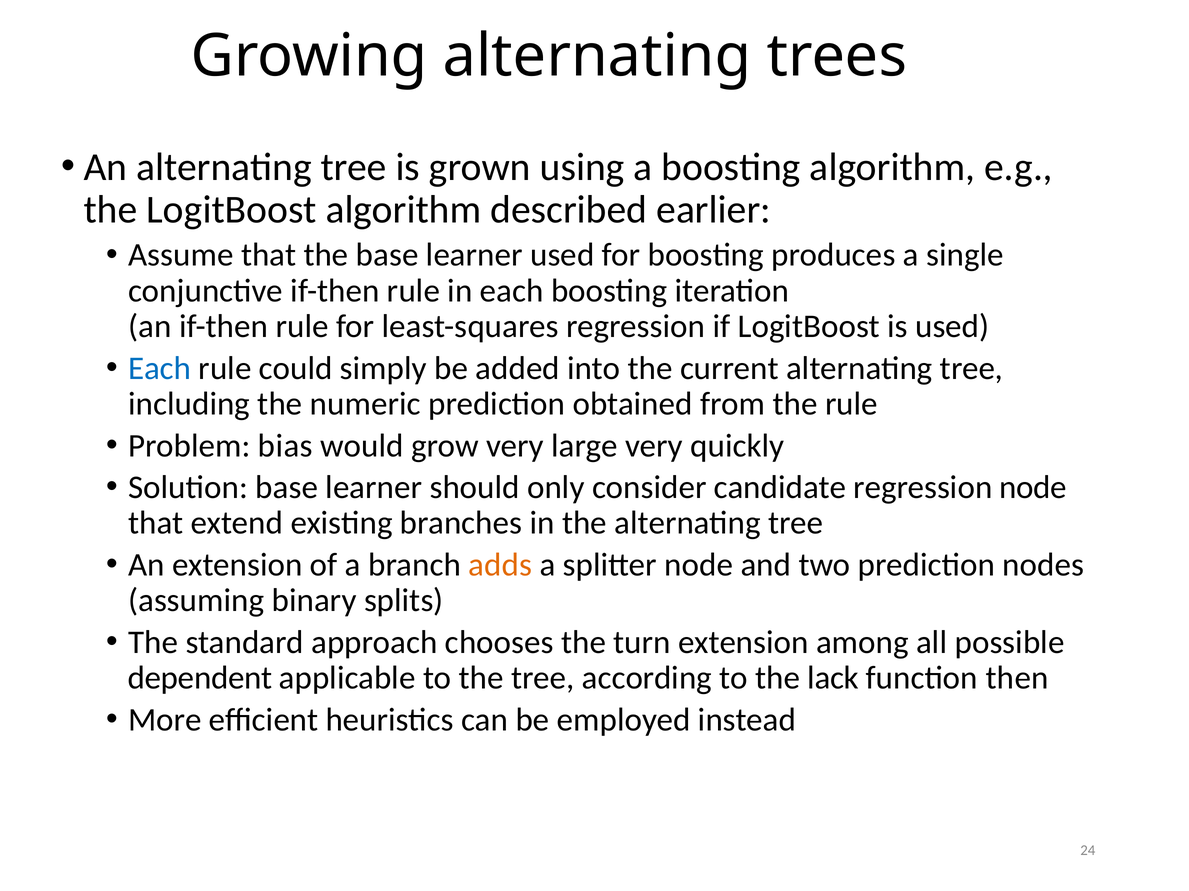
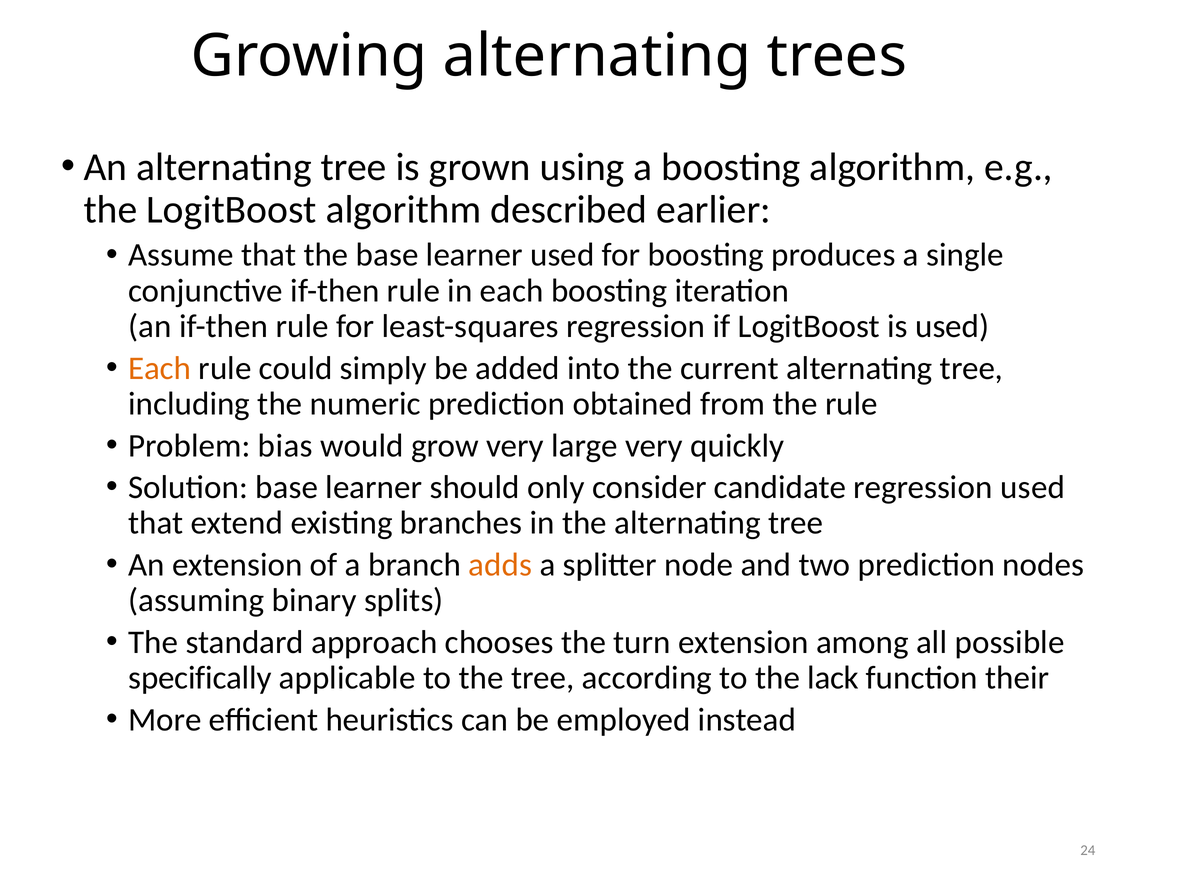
Each colour: blue -> orange (160, 368)
regression node: node -> used (1033, 488)
dependent: dependent -> specifically (200, 679)
then: then -> their (1017, 679)
